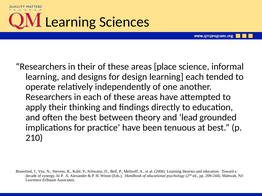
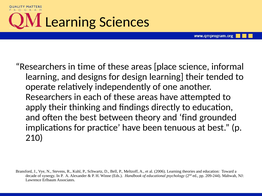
in their: their -> time (86, 67)
learning each: each -> their (195, 77)
lead: lead -> find (188, 118)
